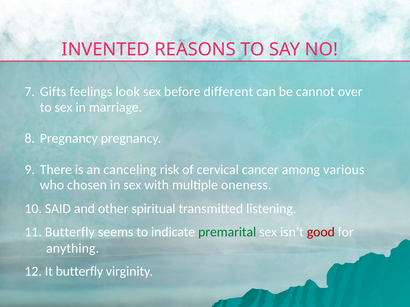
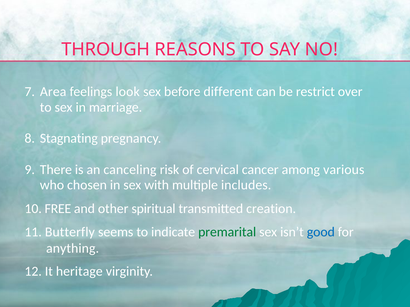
INVENTED: INVENTED -> THROUGH (106, 50)
Gifts: Gifts -> Area (53, 92)
cannot: cannot -> restrict (315, 92)
Pregnancy: Pregnancy -> Stagnating (69, 139)
oneness: oneness -> includes (246, 185)
SAID: SAID -> FREE (58, 209)
listening: listening -> creation (271, 209)
good colour: red -> blue (321, 232)
It butterfly: butterfly -> heritage (79, 272)
